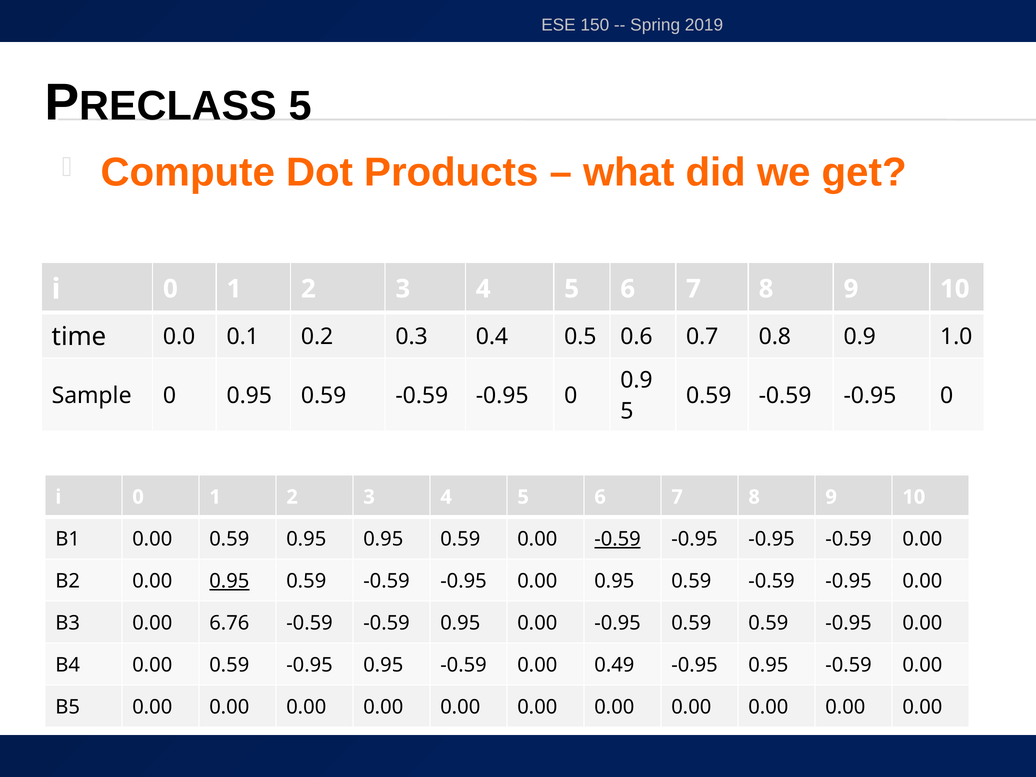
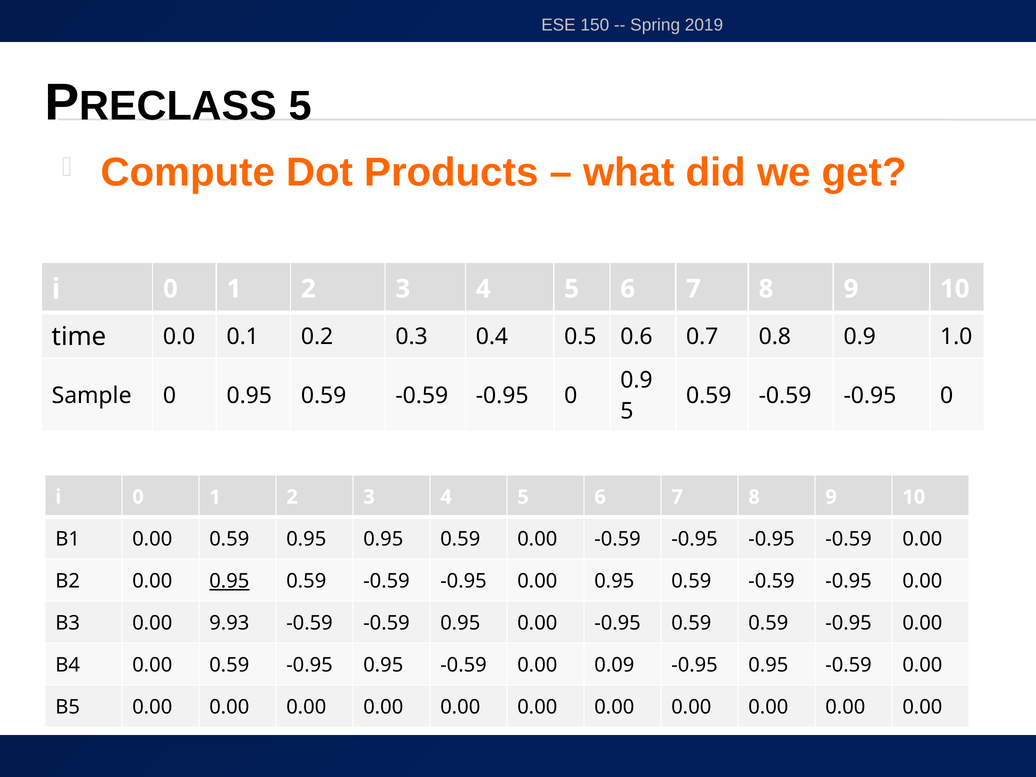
-0.59 underline: present -> none (618, 539)
6.76: 6.76 -> 9.93 (229, 623)
0.49: 0.49 -> 0.09 (614, 665)
